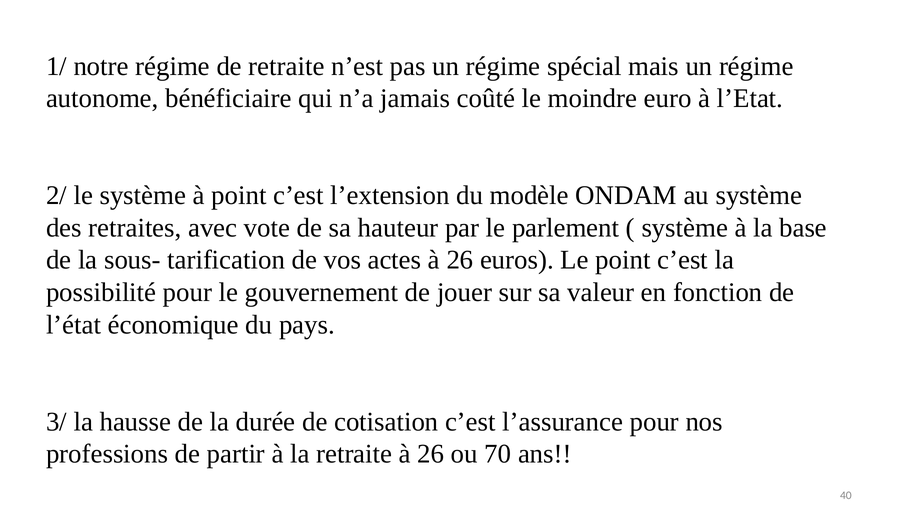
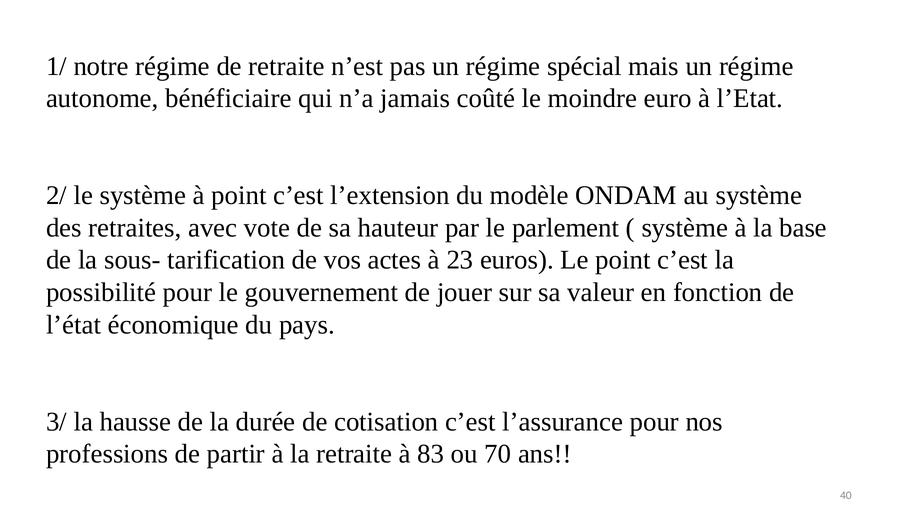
actes à 26: 26 -> 23 (460, 260)
retraite à 26: 26 -> 83 (431, 454)
